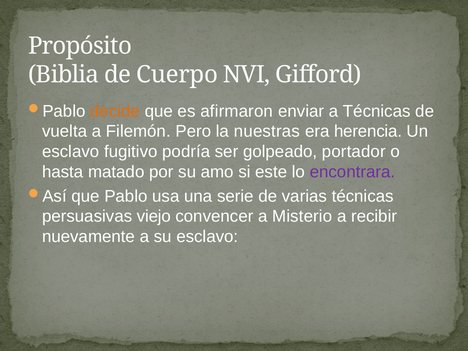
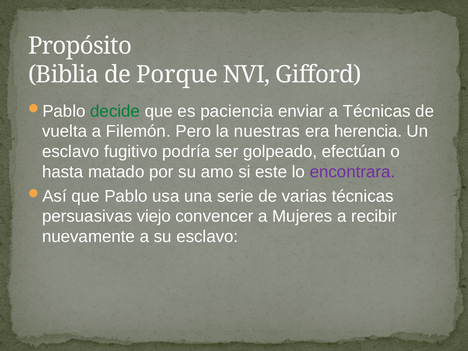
Cuerpo: Cuerpo -> Porque (177, 75)
decide colour: orange -> green (115, 111)
afirmaron: afirmaron -> paciencia (237, 111)
portador: portador -> efectúan (354, 152)
Misterio: Misterio -> Mujeres (302, 216)
